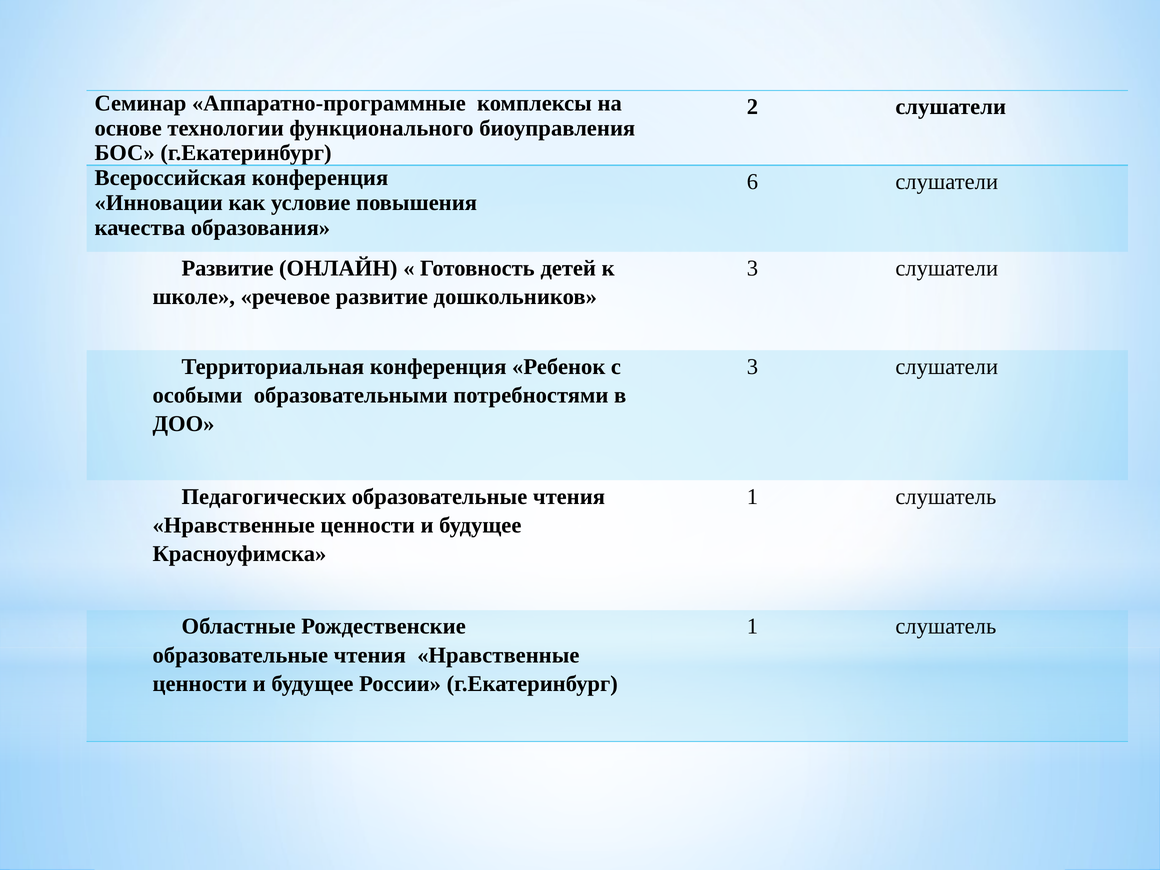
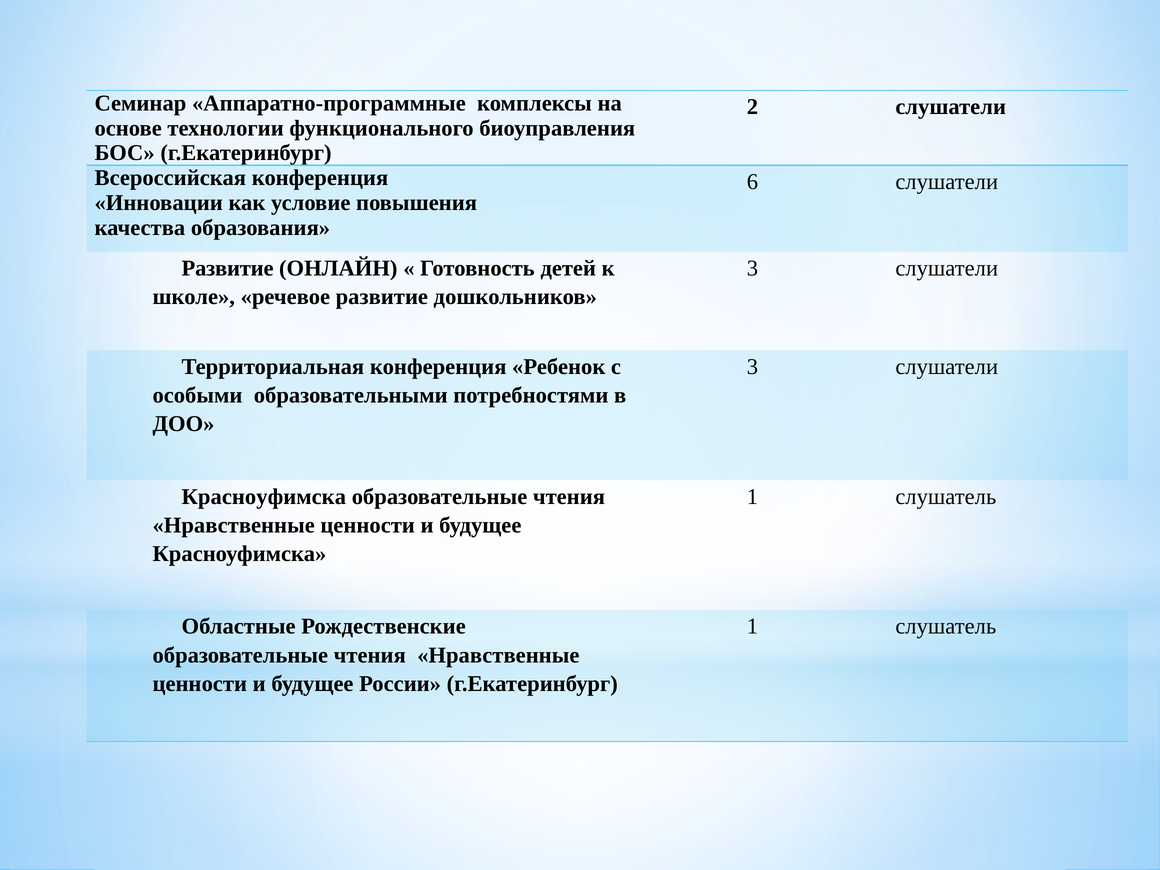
Педагогических: Педагогических -> Красноуфимска (264, 497)
